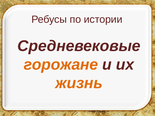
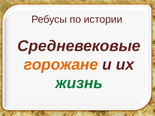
жизнь colour: orange -> green (79, 83)
